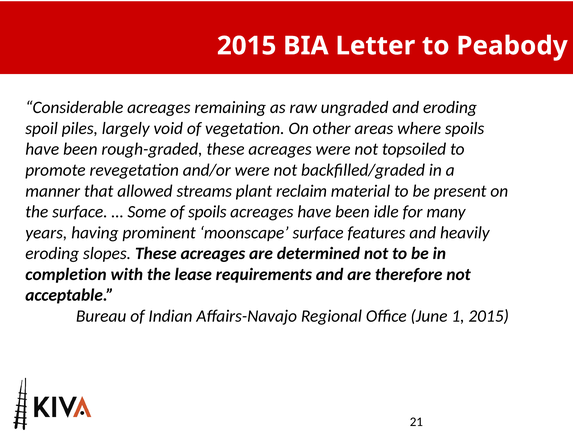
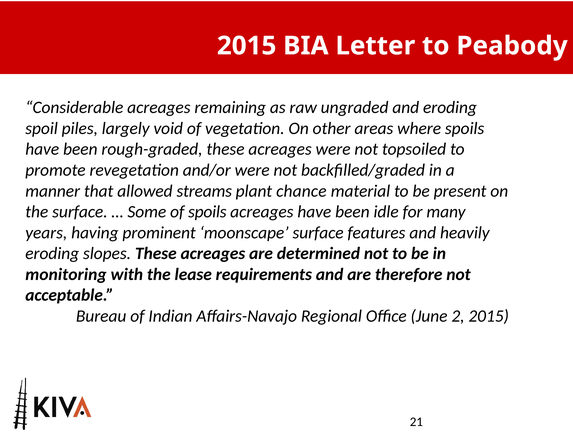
reclaim: reclaim -> chance (301, 191)
completion: completion -> monitoring (66, 274)
1: 1 -> 2 (458, 316)
